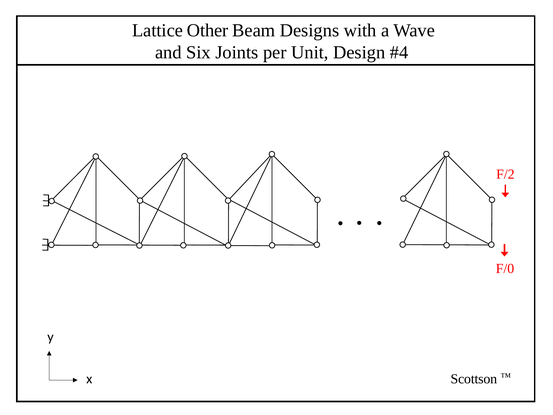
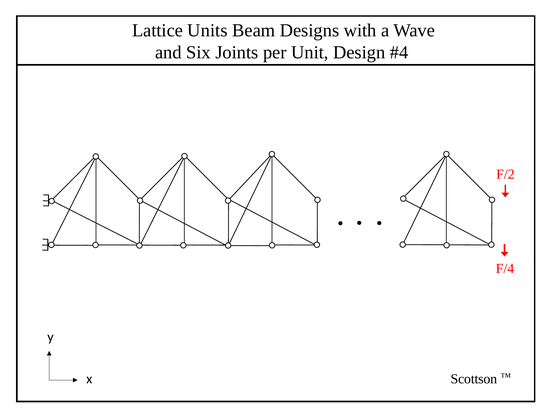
Other: Other -> Units (207, 30)
F/0: F/0 -> F/4 (505, 268)
